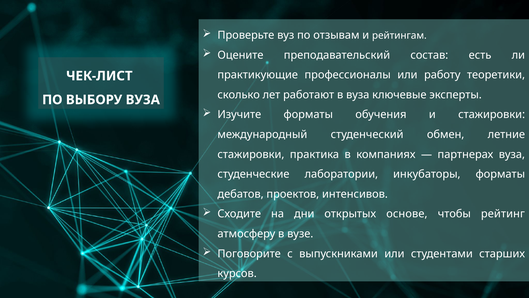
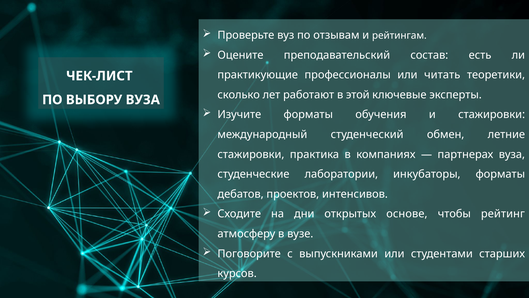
работу: работу -> читать (442, 75)
в вуза: вуза -> этой (358, 95)
